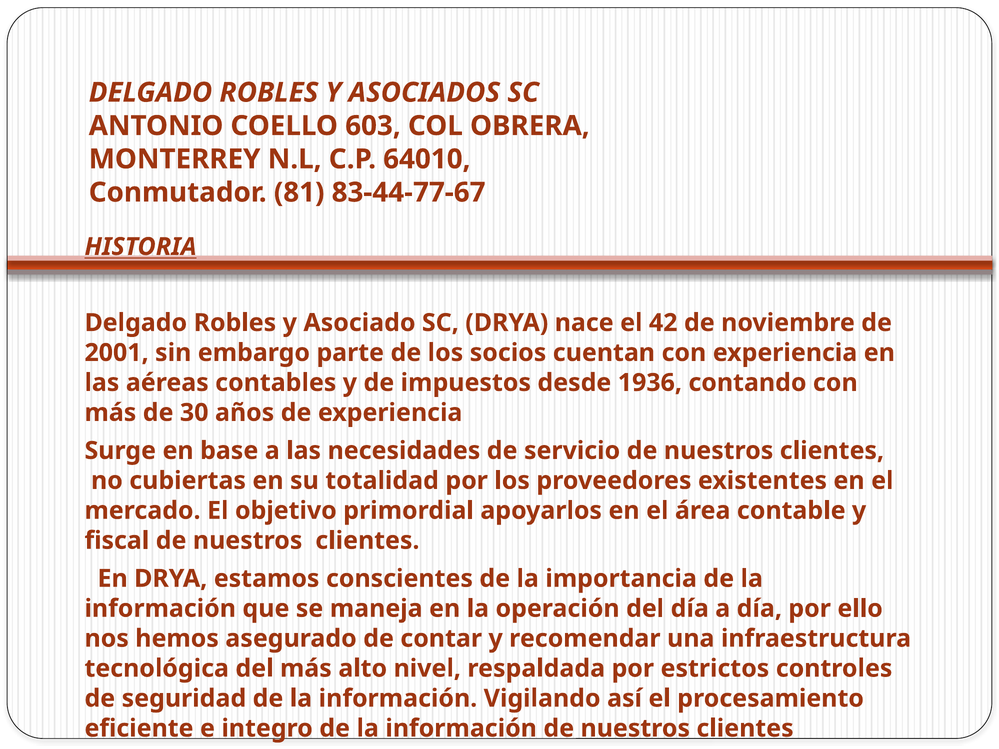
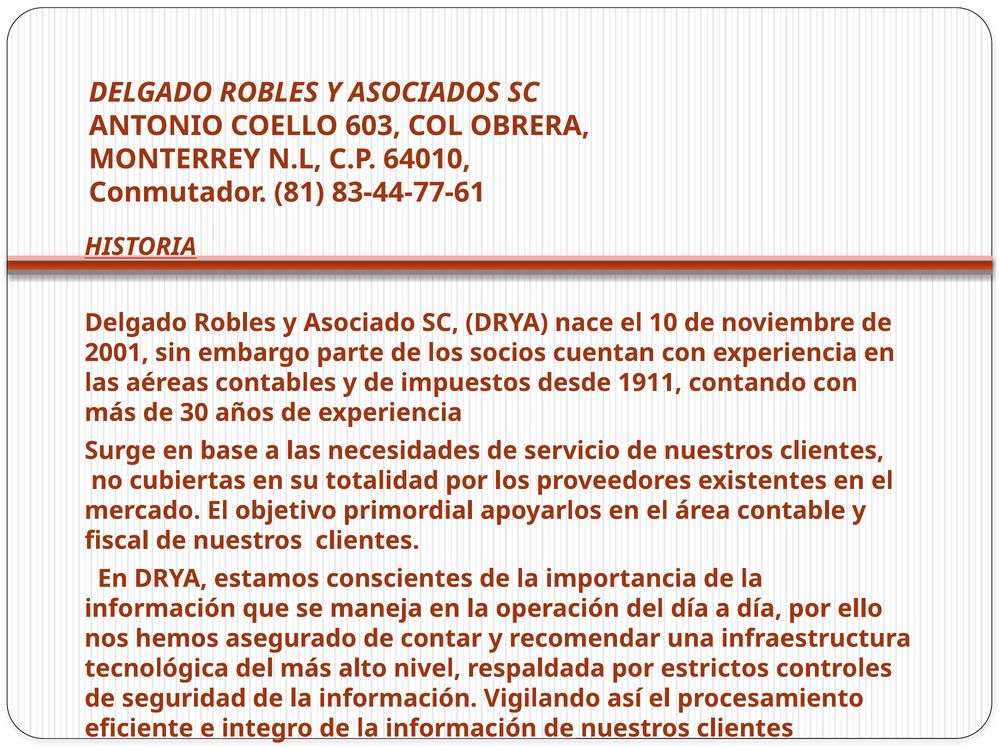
83-44-77-67: 83-44-77-67 -> 83-44-77-61 (409, 193)
42: 42 -> 10 (663, 323)
1936: 1936 -> 1911 (650, 383)
